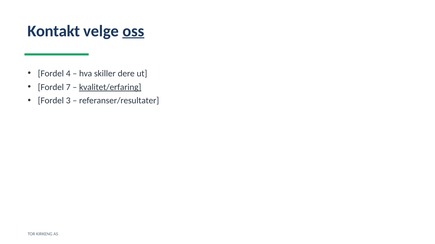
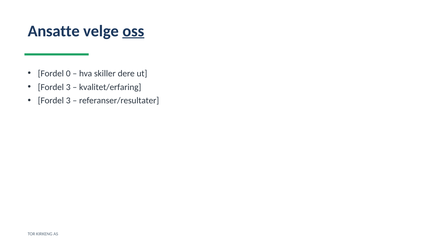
Kontakt: Kontakt -> Ansatte (54, 31)
4: 4 -> 0 (68, 74)
7: 7 -> 3 (68, 87)
kvalitet/erfaring underline: present -> none (110, 87)
